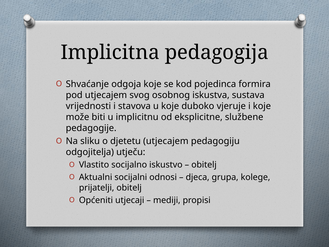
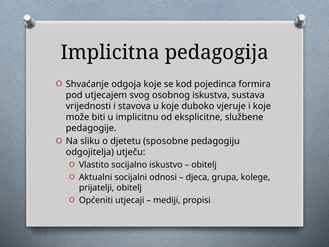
djetetu utjecajem: utjecajem -> sposobne (166, 141)
